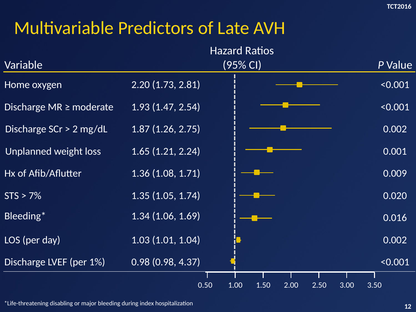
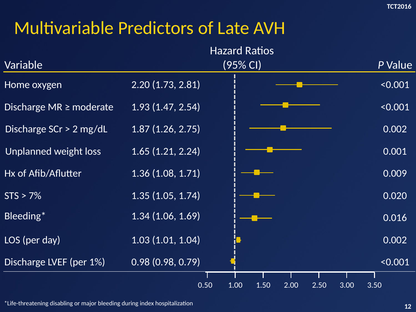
4.37: 4.37 -> 0.79 (189, 262)
